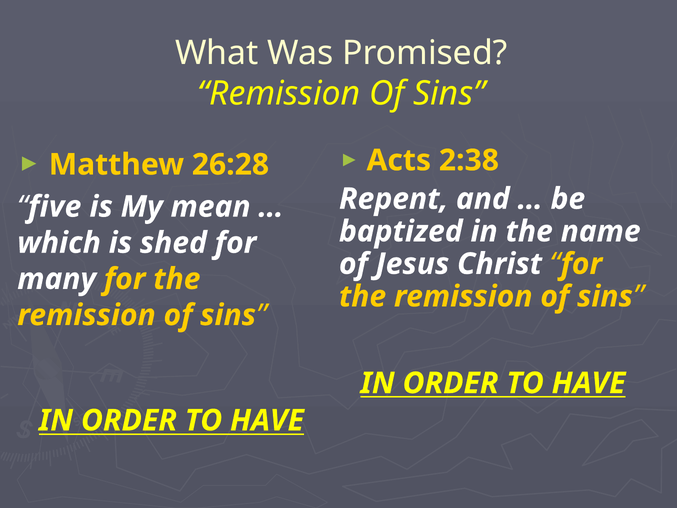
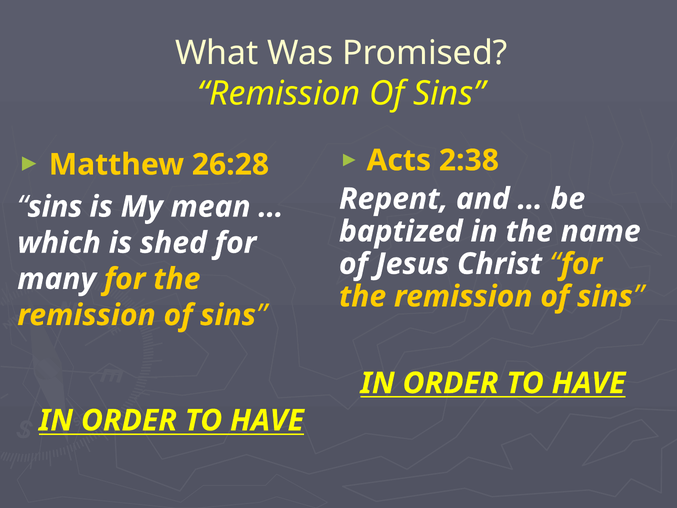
five: five -> sins (55, 207)
